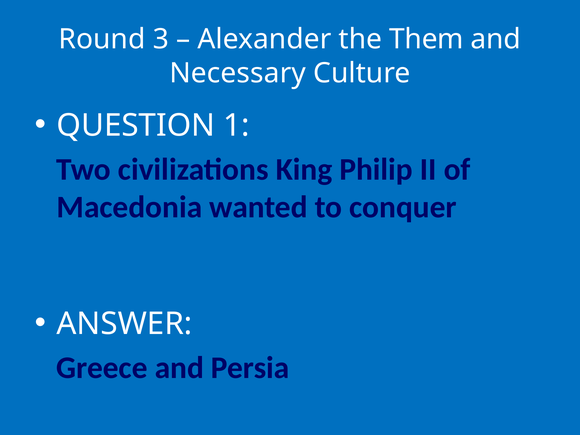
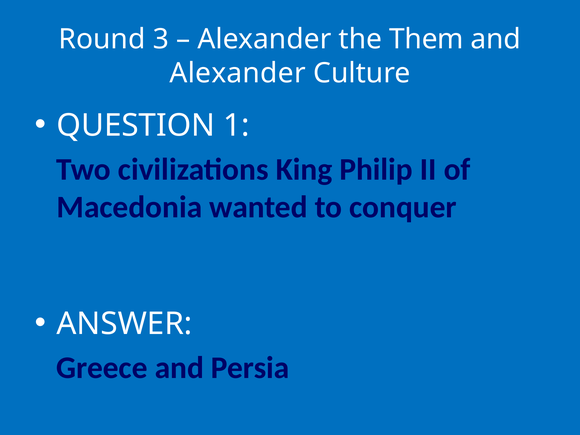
Necessary: Necessary -> Alexander (238, 73)
